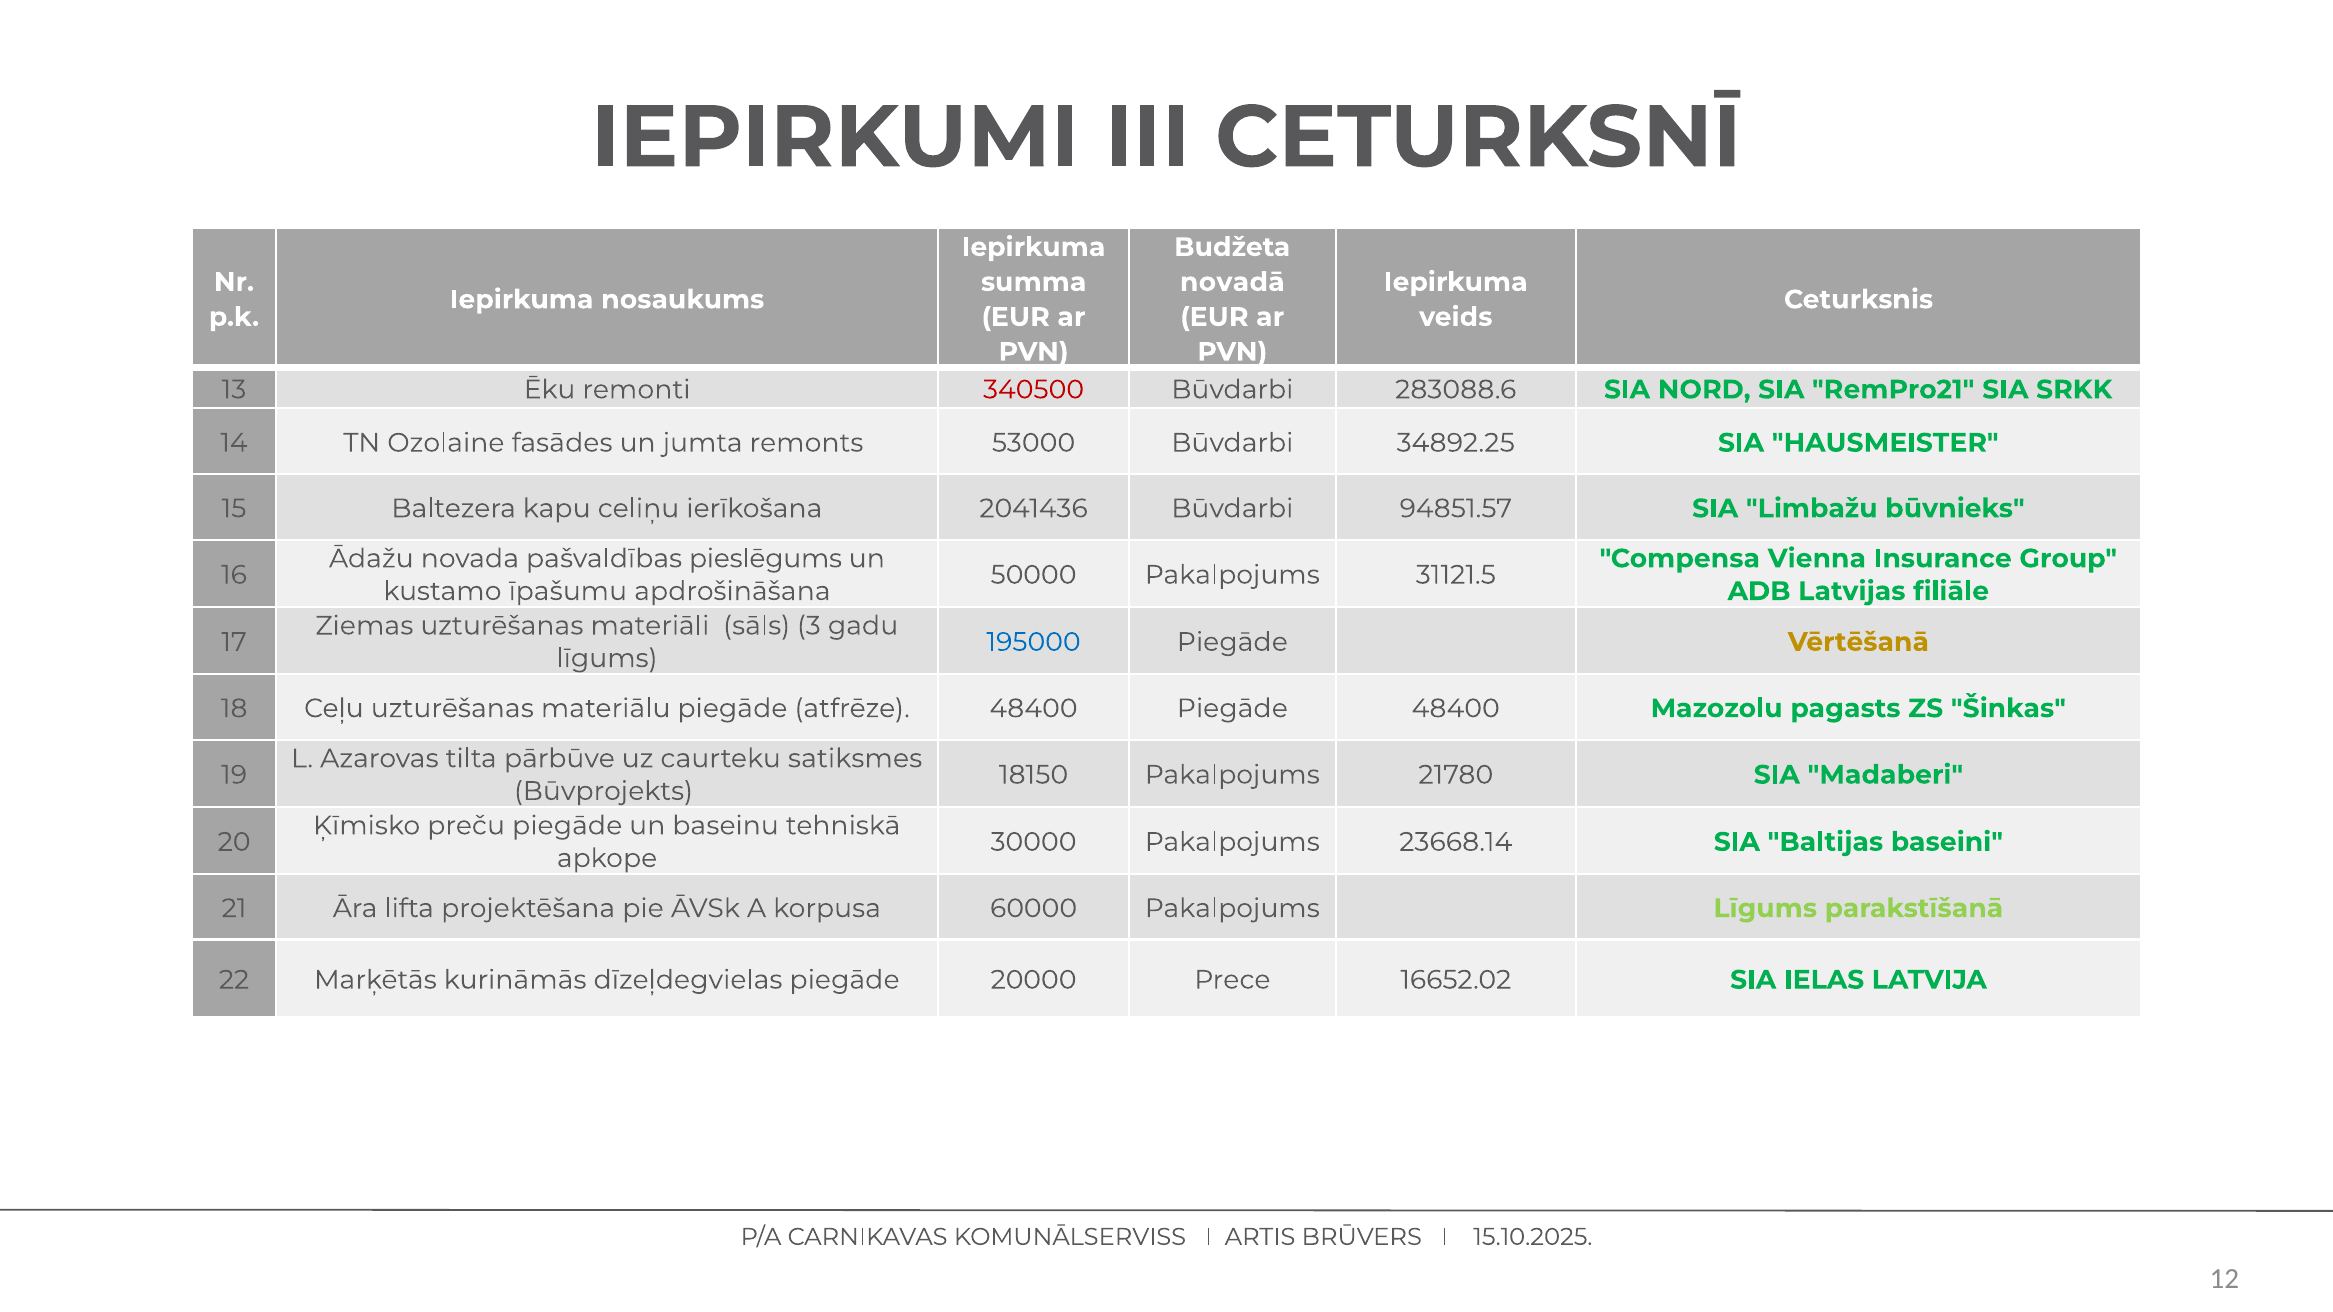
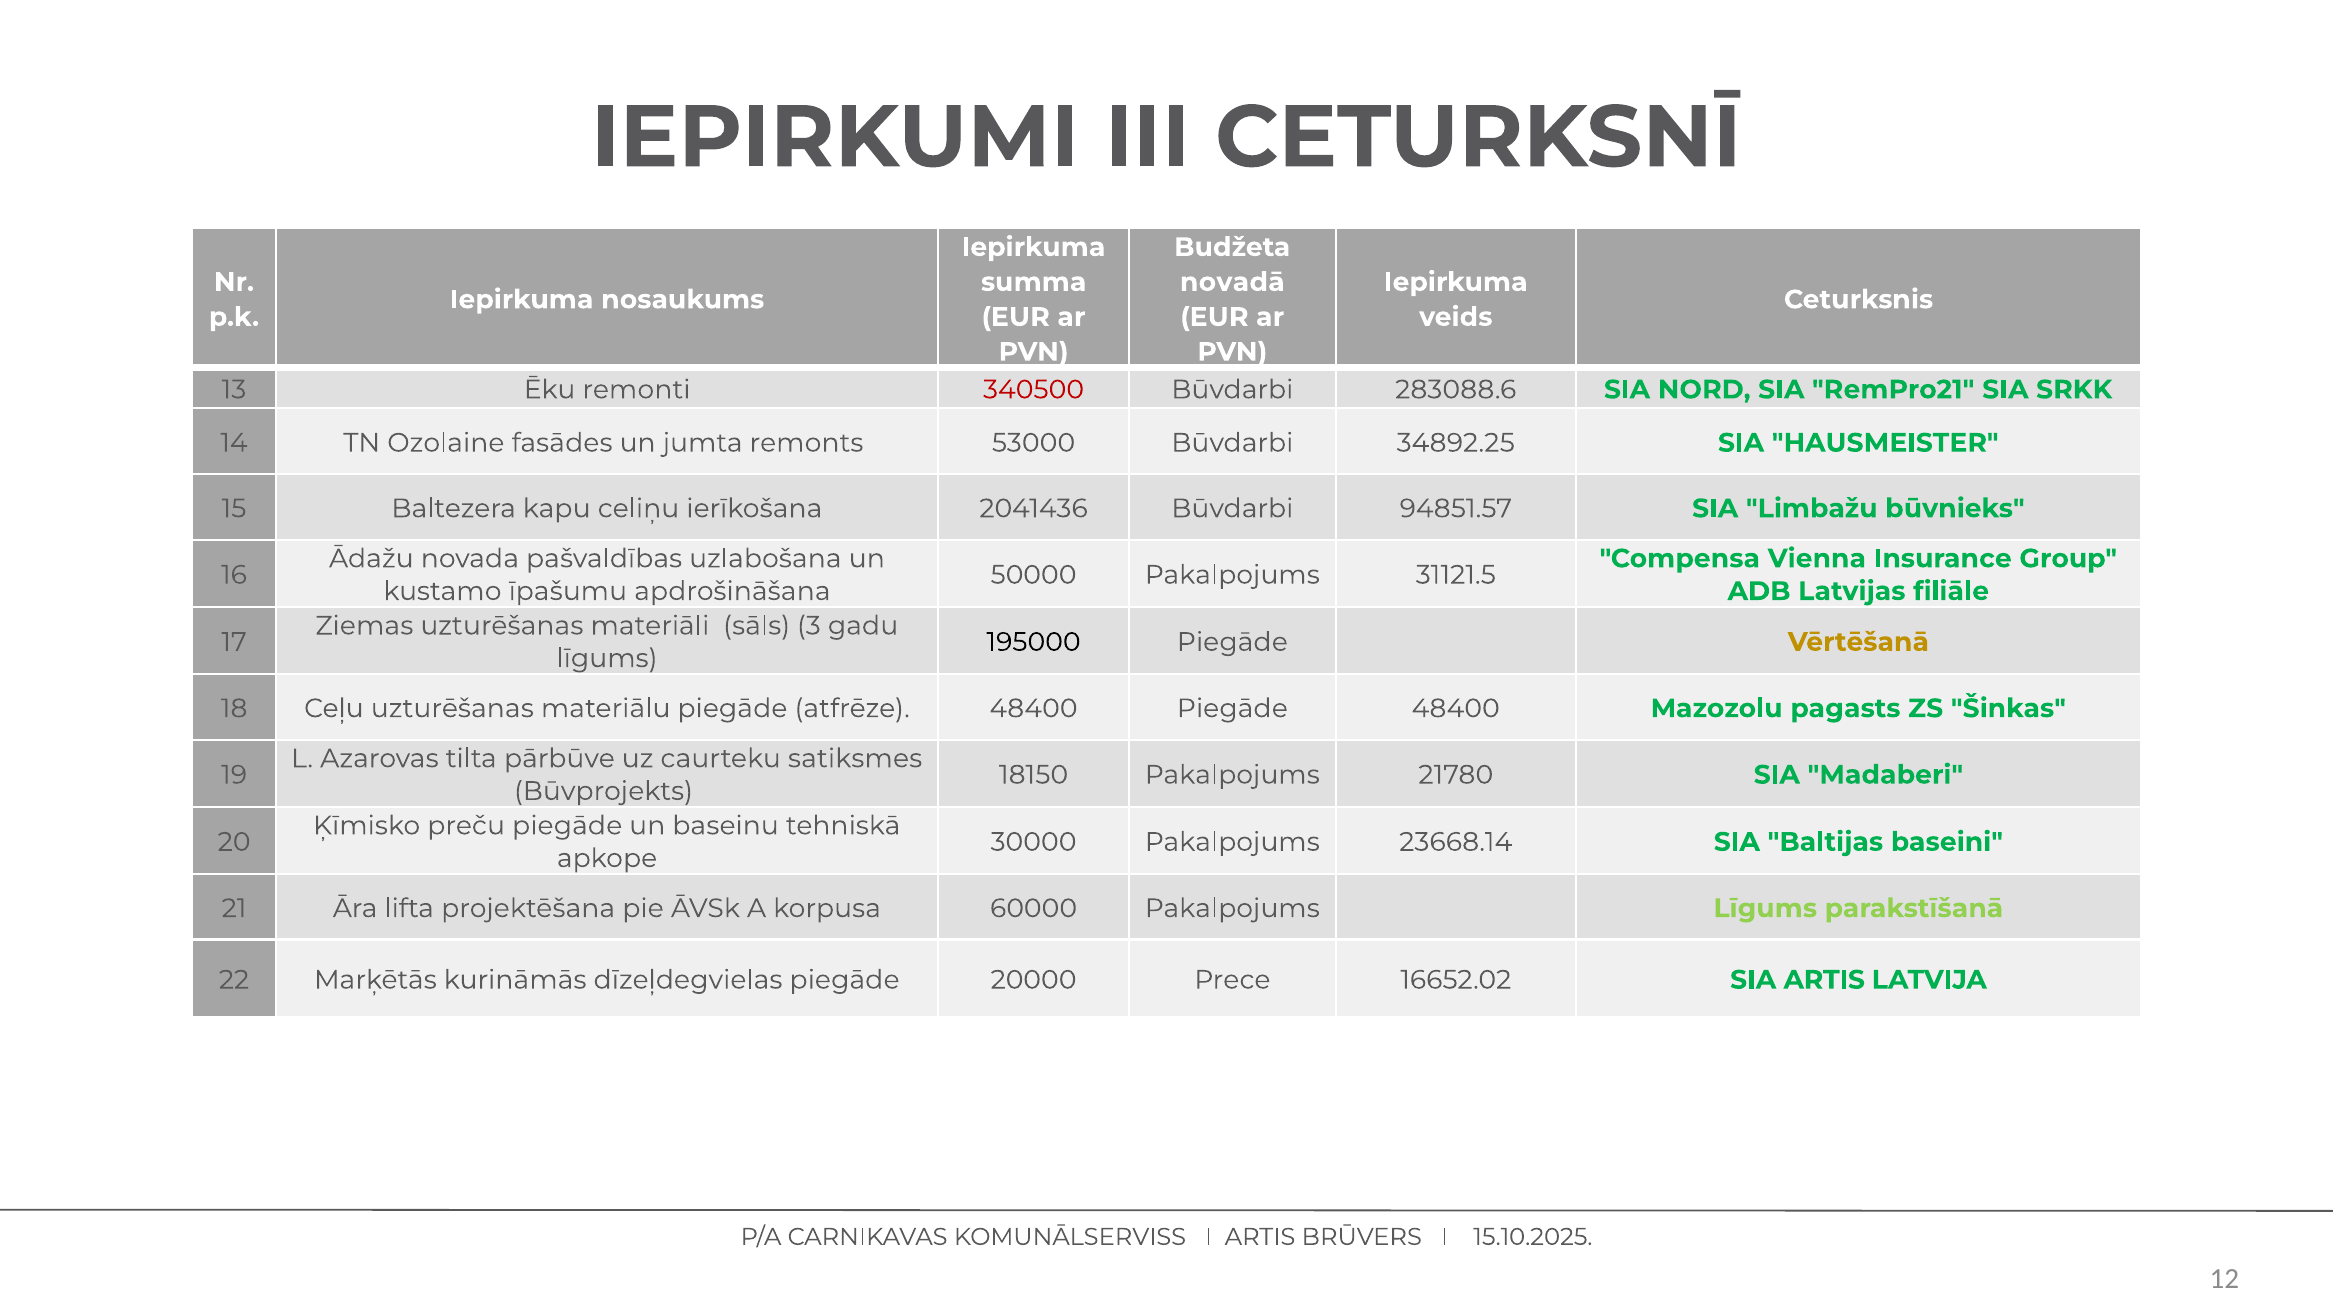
pieslēgums: pieslēgums -> uzlabošana (765, 559)
195000 colour: blue -> black (1034, 642)
SIA IELAS: IELAS -> ARTIS (1824, 980)
